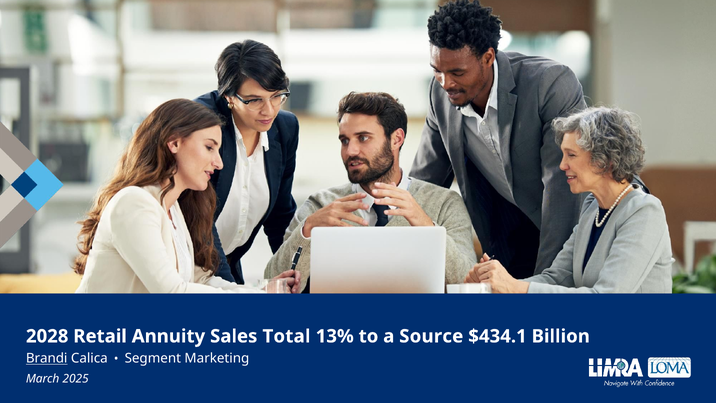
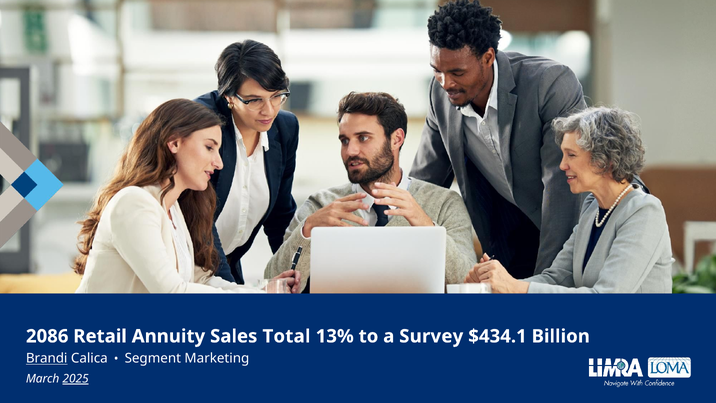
2028: 2028 -> 2086 (47, 336)
Source: Source -> Survey (431, 336)
2025 underline: none -> present (76, 379)
